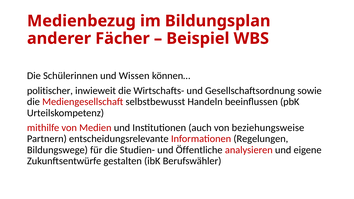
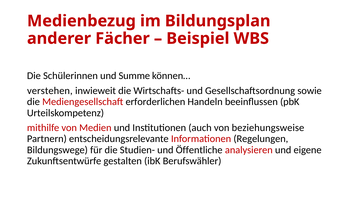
Wissen: Wissen -> Summe (134, 76)
politischer: politischer -> verstehen (50, 91)
selbstbewusst: selbstbewusst -> erforderlichen (155, 102)
